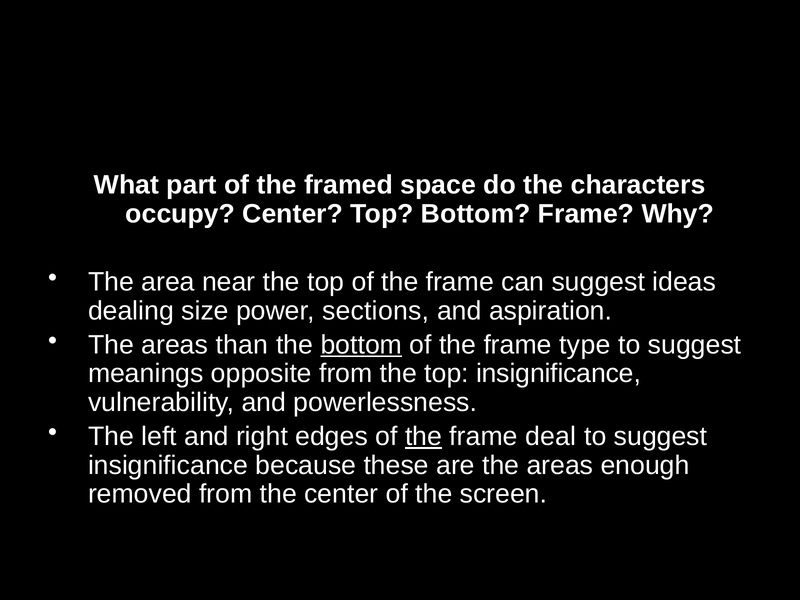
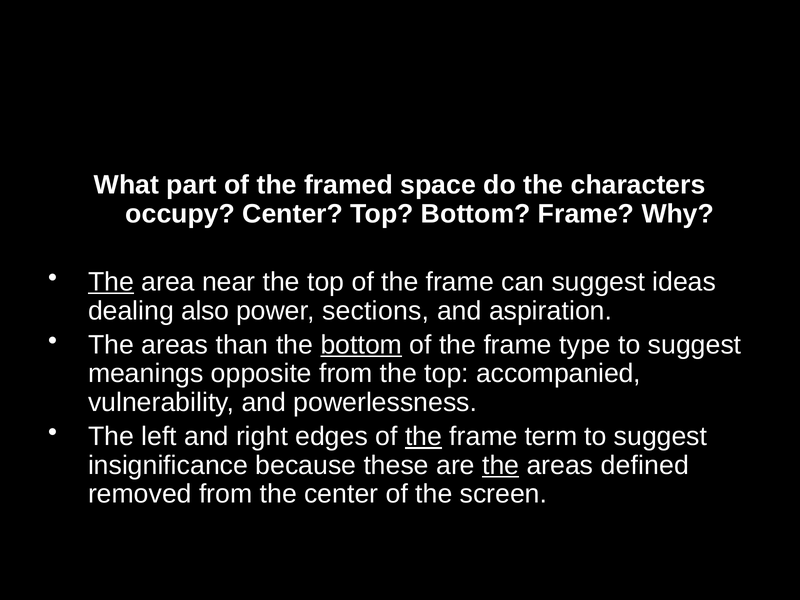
The underline: none -> present (111, 282)
size: size -> also (205, 311)
top insignificance: insignificance -> accompanied (558, 374)
deal: deal -> term (551, 437)
the underline: none -> present (501, 465)
enough: enough -> defined (645, 465)
